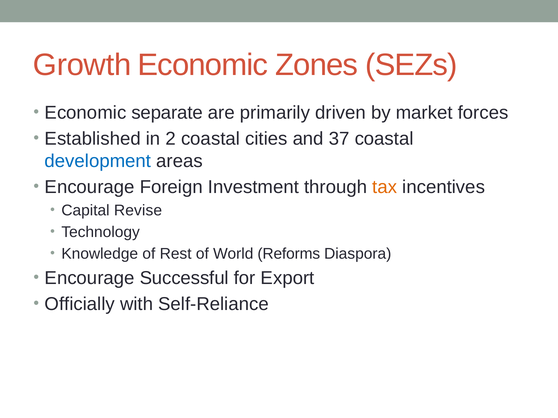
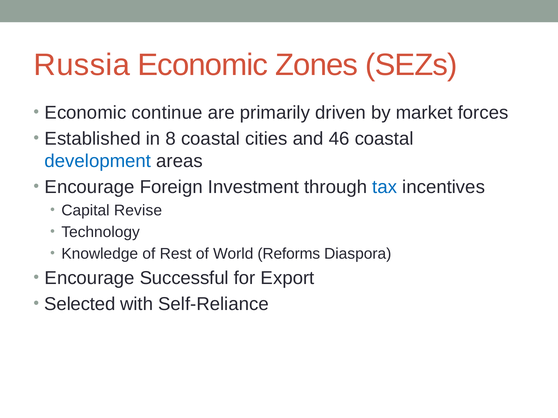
Growth: Growth -> Russia (82, 65)
separate: separate -> continue (167, 113)
2: 2 -> 8 (171, 139)
37: 37 -> 46 (339, 139)
tax colour: orange -> blue (385, 187)
Officially: Officially -> Selected (80, 304)
